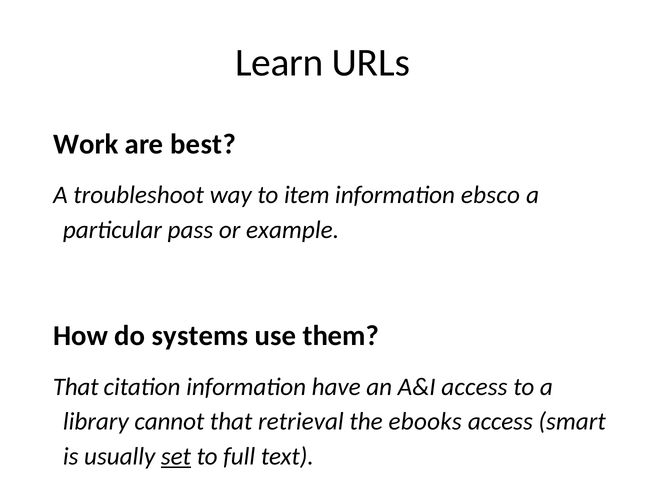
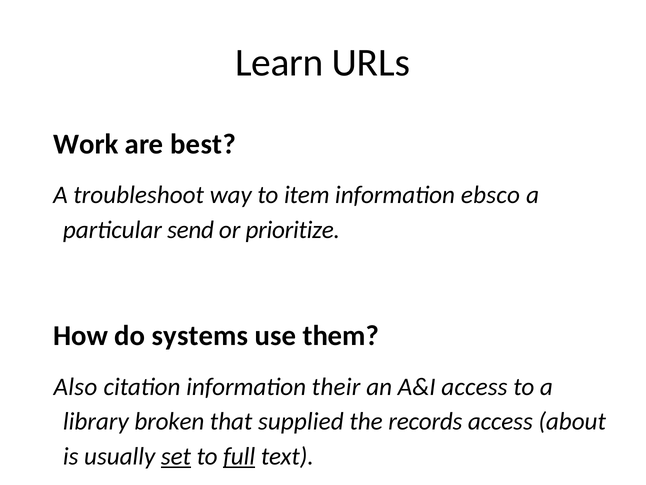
pass: pass -> send (191, 229)
example: example -> prioritize (293, 229)
That: That -> Also (75, 386)
have: have -> their (336, 386)
cannot: cannot -> broken (169, 421)
retrieval: retrieval -> supplied (301, 421)
ebooks: ebooks -> records (425, 421)
smart: smart -> about (572, 421)
full underline: none -> present (239, 456)
